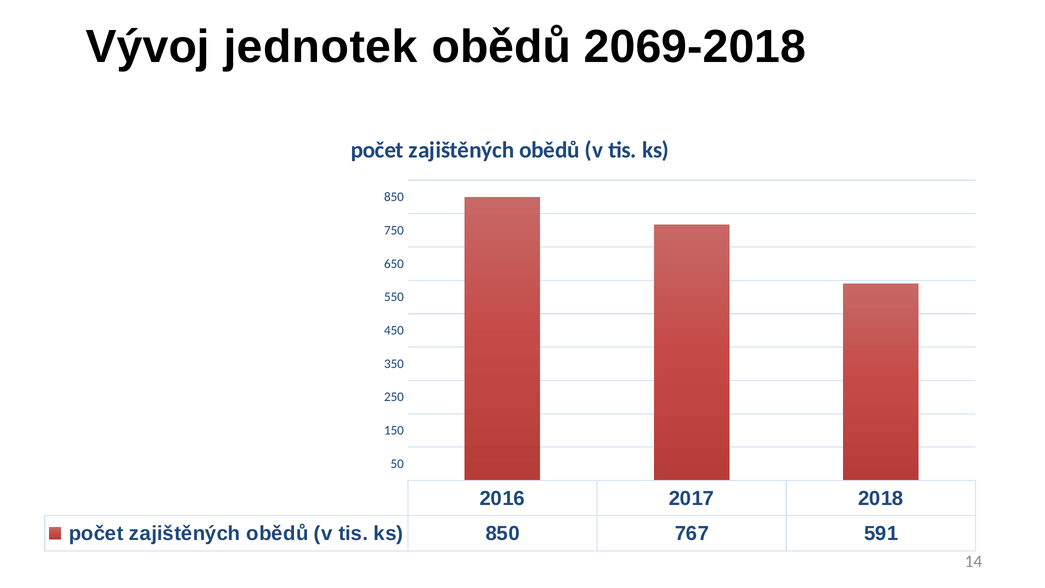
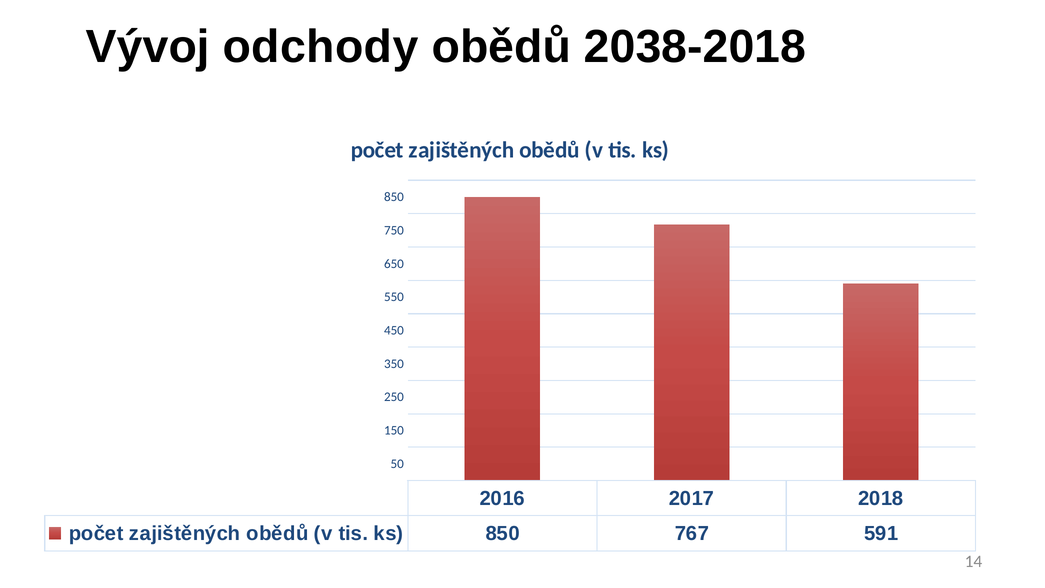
jednotek: jednotek -> odchody (321, 47)
2069-2018: 2069-2018 -> 2038-2018 (695, 47)
